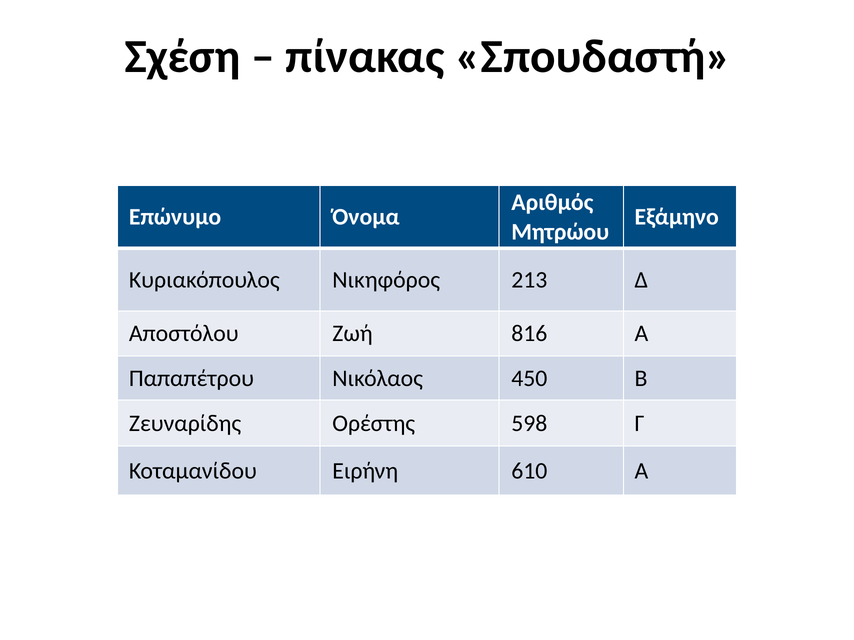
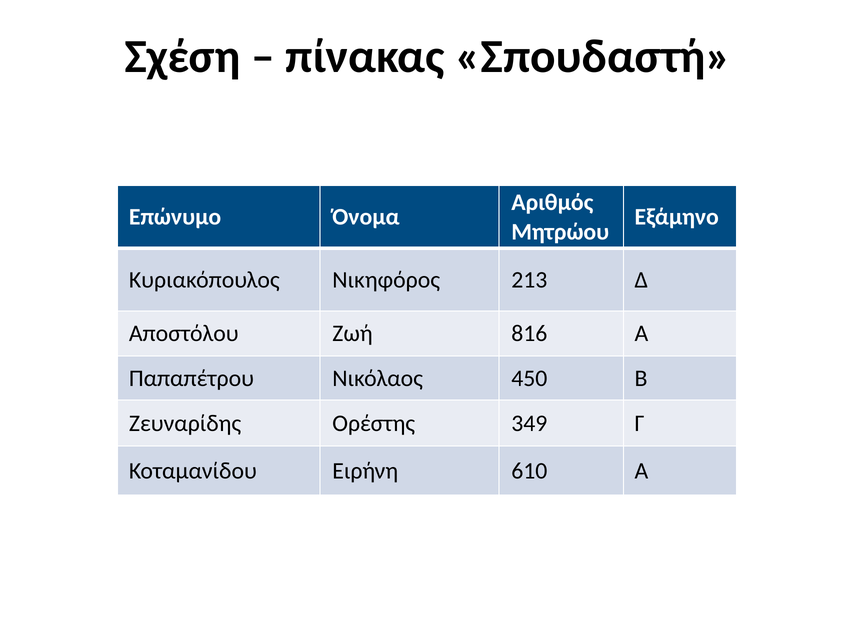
598: 598 -> 349 (529, 424)
